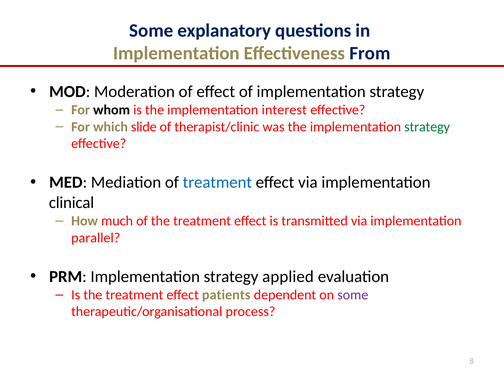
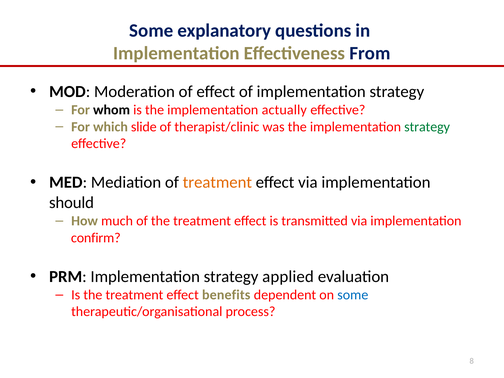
interest: interest -> actually (284, 110)
treatment colour: blue -> orange (217, 182)
clinical: clinical -> should (71, 203)
parallel: parallel -> confirm (96, 238)
patients: patients -> benefits (226, 295)
some colour: purple -> blue (353, 295)
